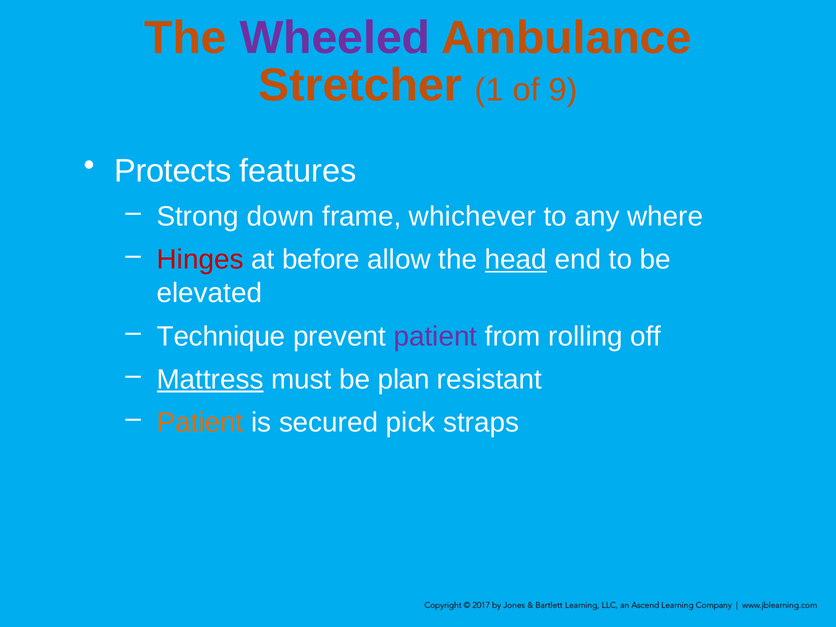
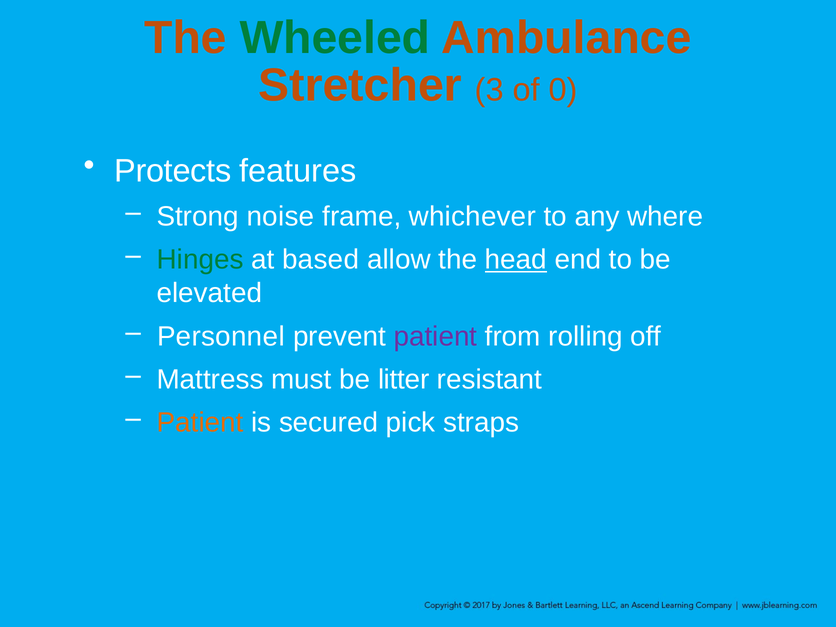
Wheeled colour: purple -> green (335, 38)
1: 1 -> 3 (489, 90)
9: 9 -> 0 (563, 90)
down: down -> noise (280, 217)
Hinges colour: red -> green (200, 260)
before: before -> based (321, 260)
Technique: Technique -> Personnel (221, 336)
Mattress underline: present -> none (210, 380)
plan: plan -> litter (404, 380)
